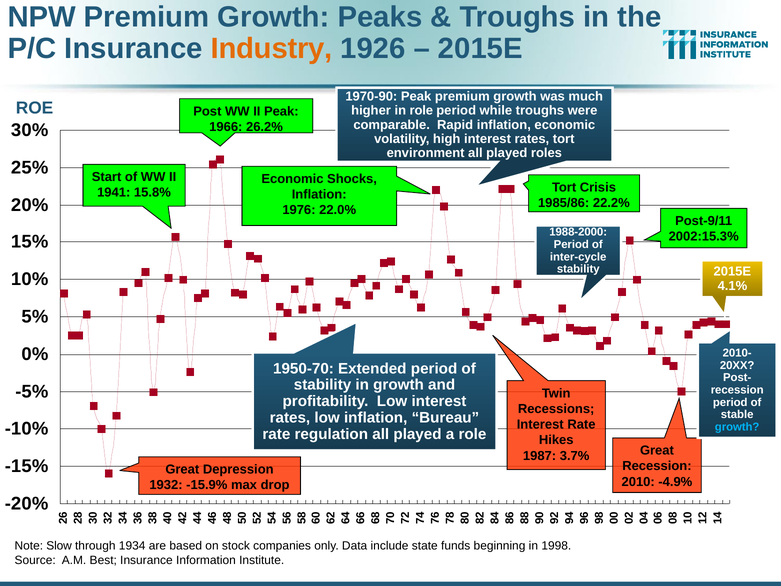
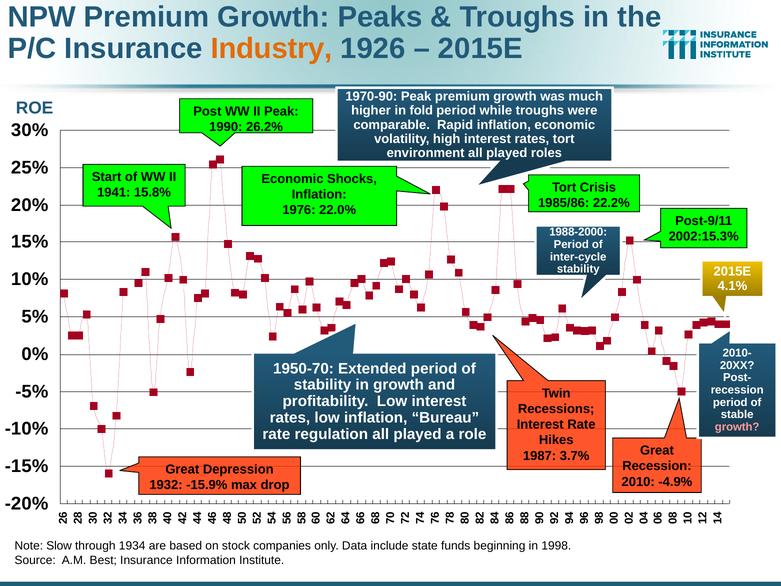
in role: role -> fold (421, 111)
1966: 1966 -> 1990 (226, 127)
growth colour: light blue -> pink (737, 427)
